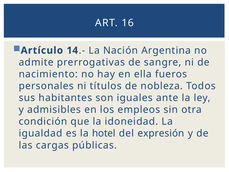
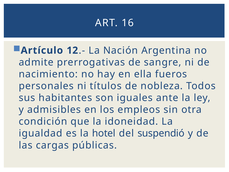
14: 14 -> 12 (72, 50)
expresión: expresión -> suspendió (161, 133)
